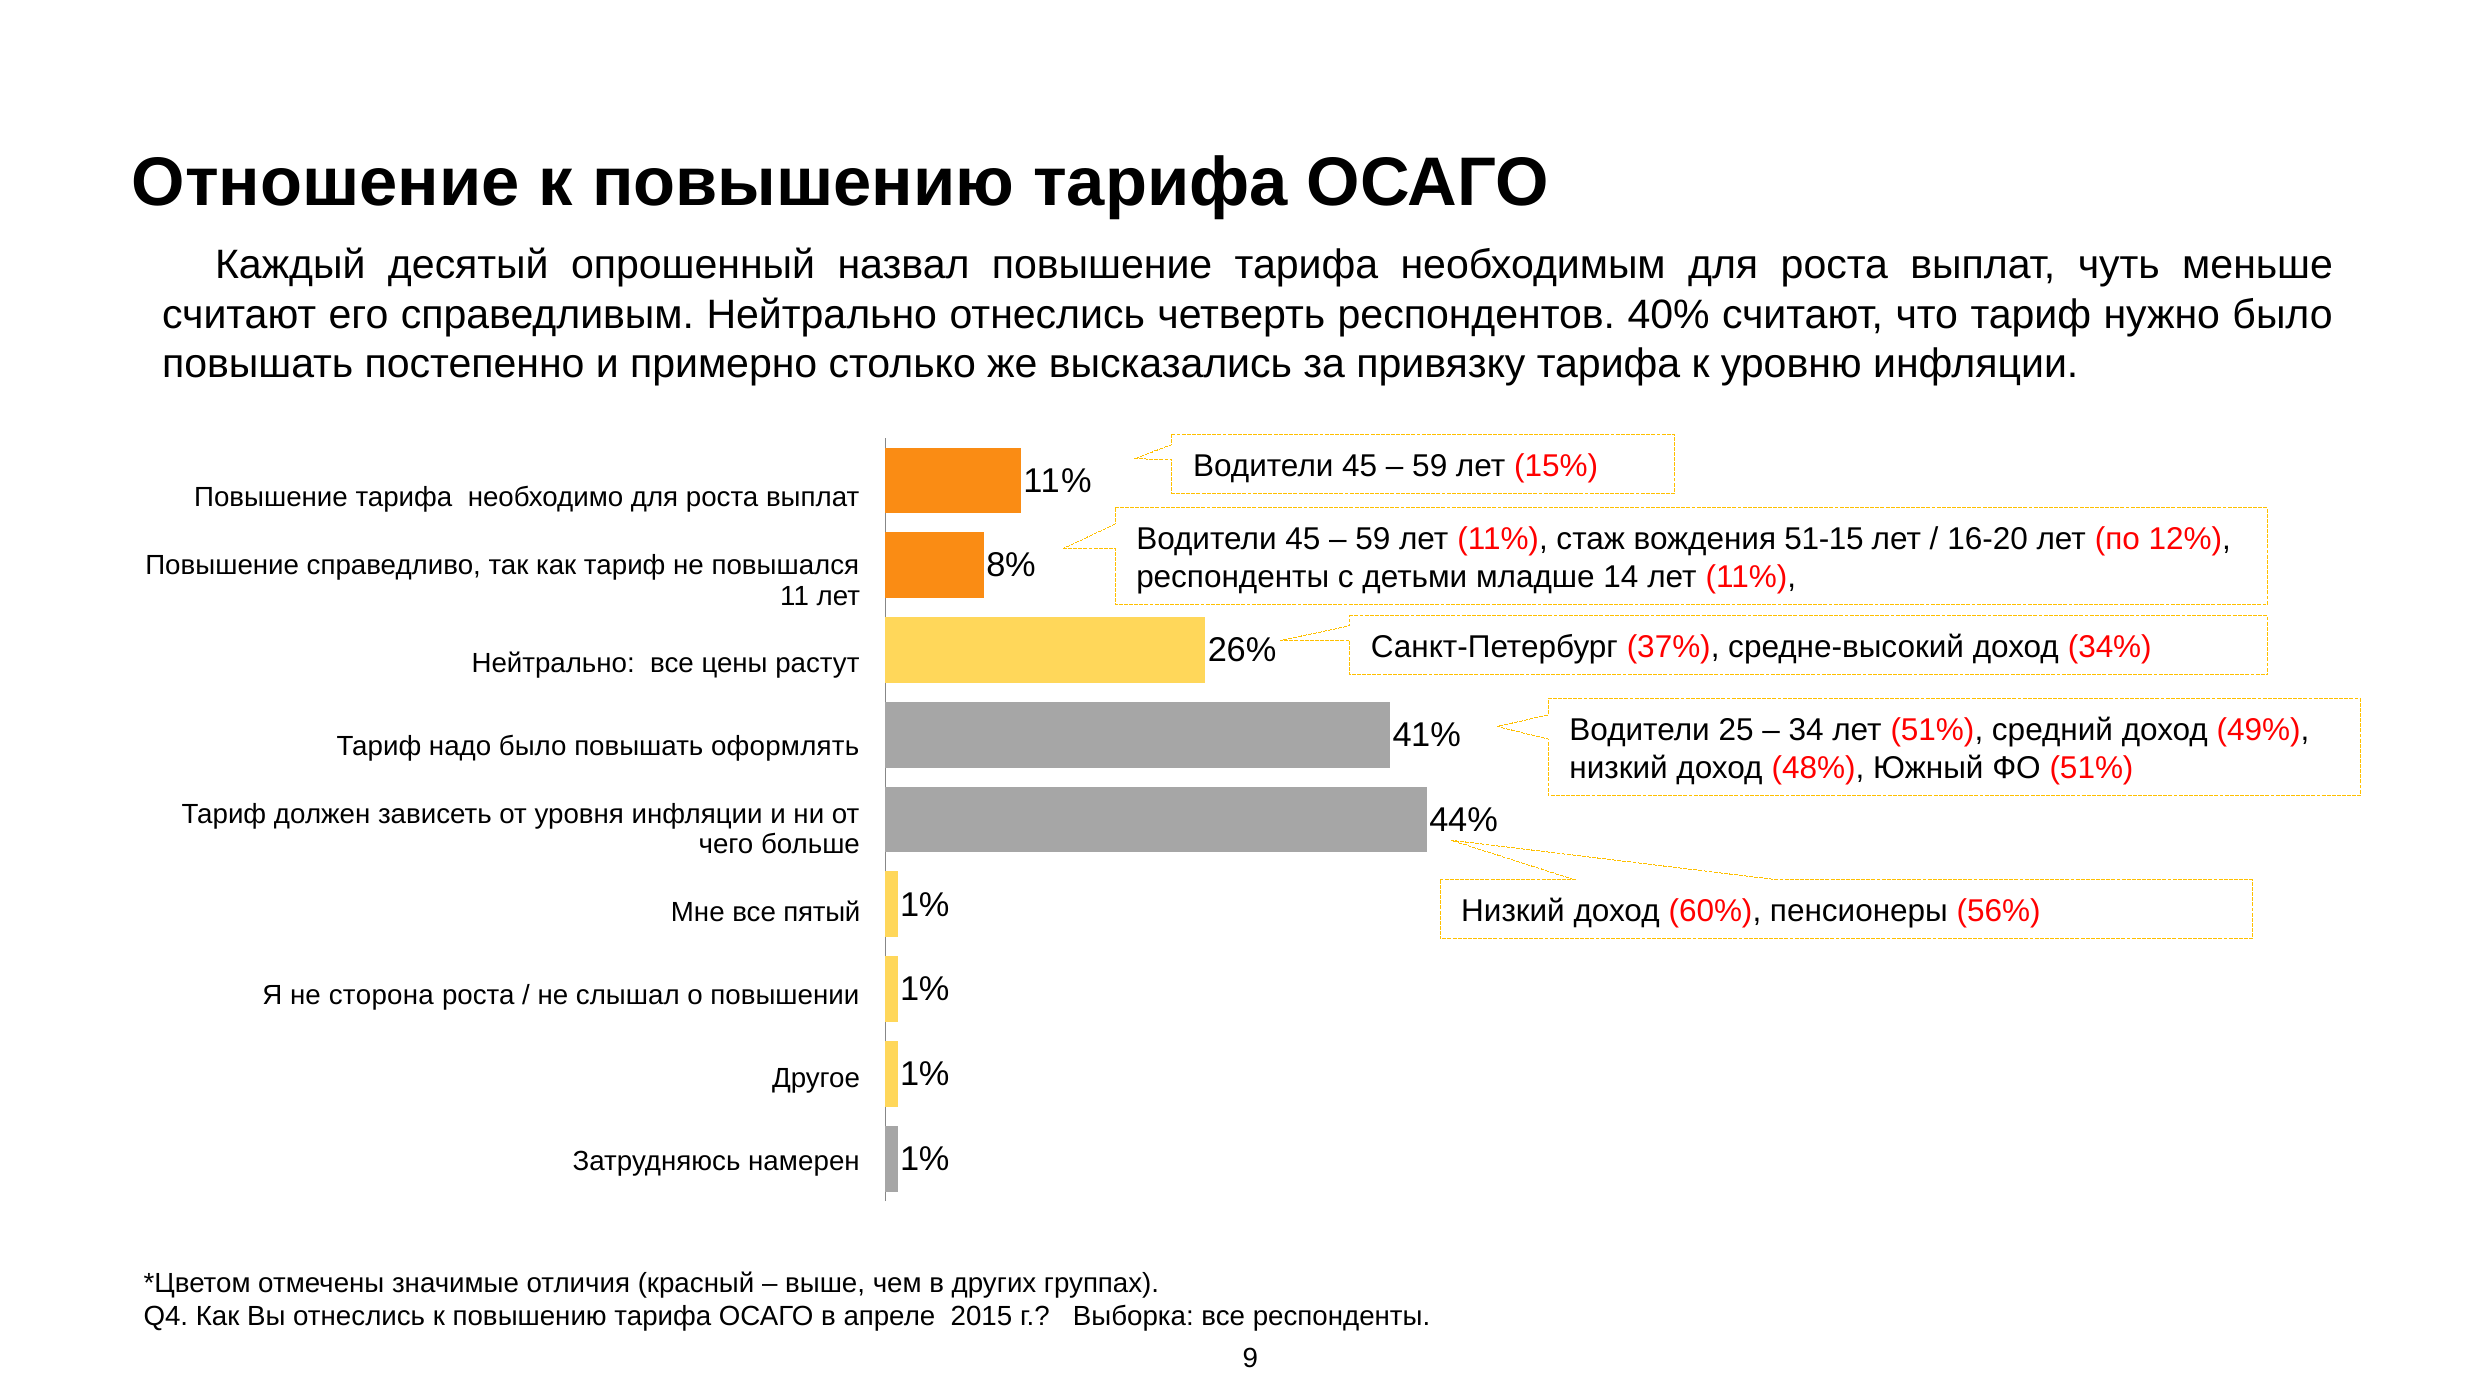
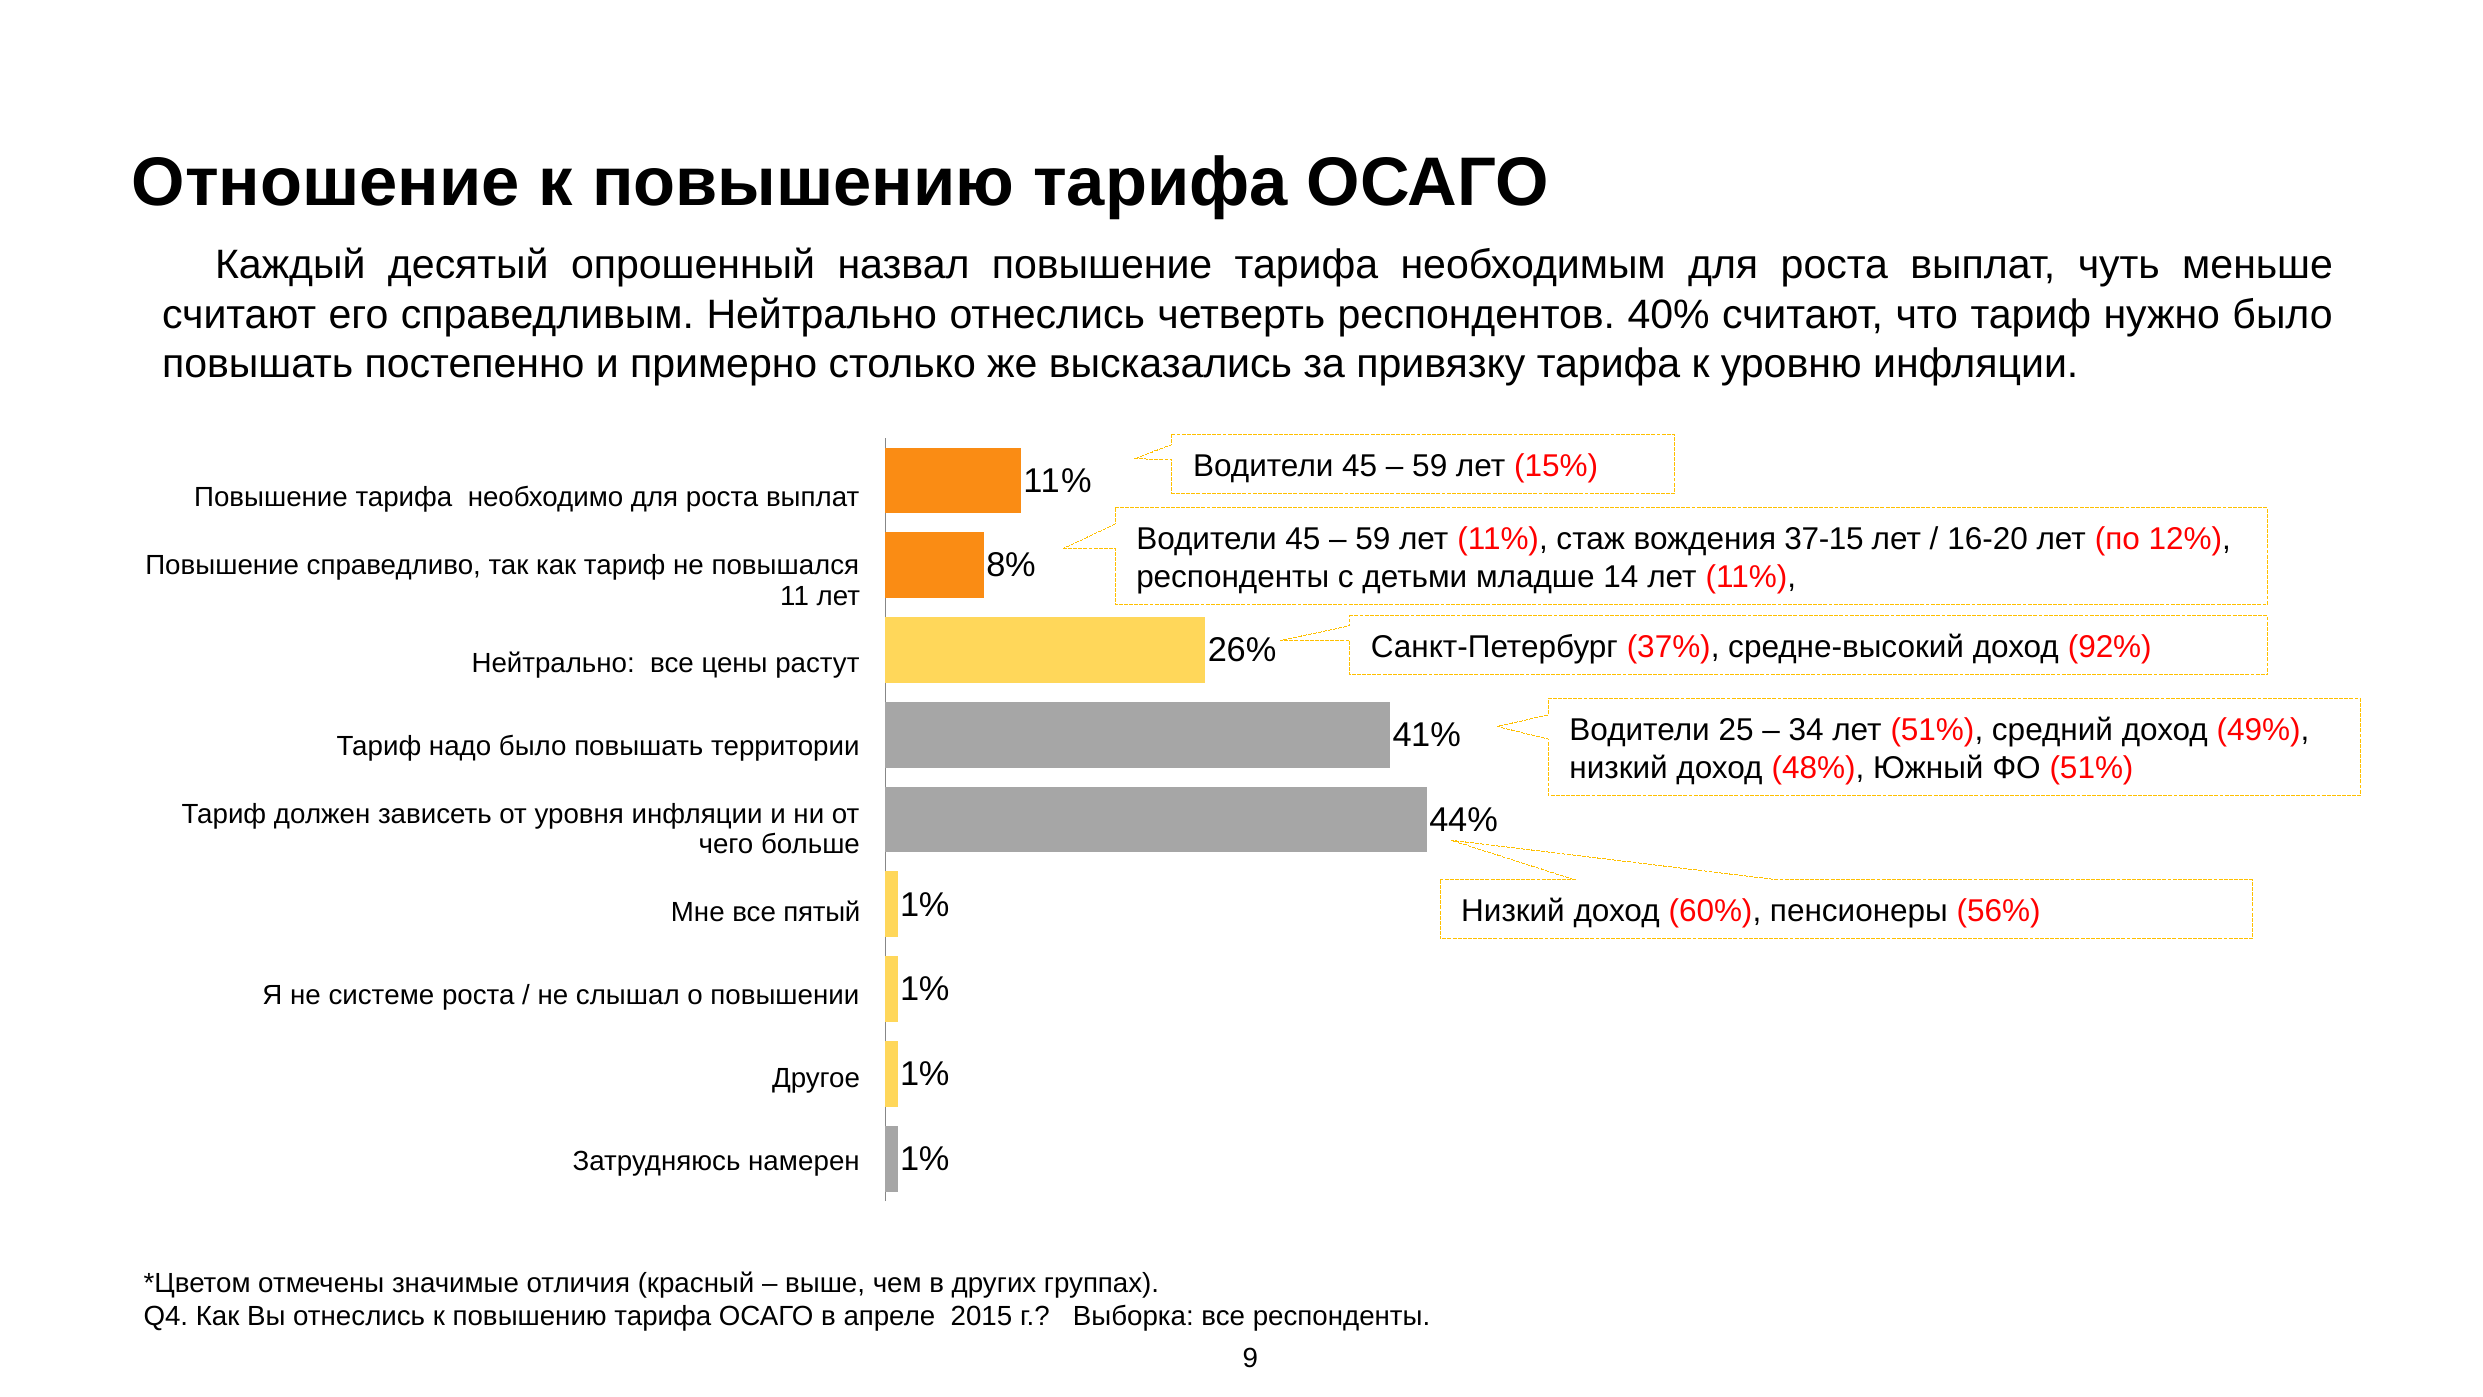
51-15: 51-15 -> 37-15 (1824, 539)
34%: 34% -> 92% (2110, 647)
оформлять: оформлять -> территории (785, 746)
сторона: сторона -> системе (381, 995)
